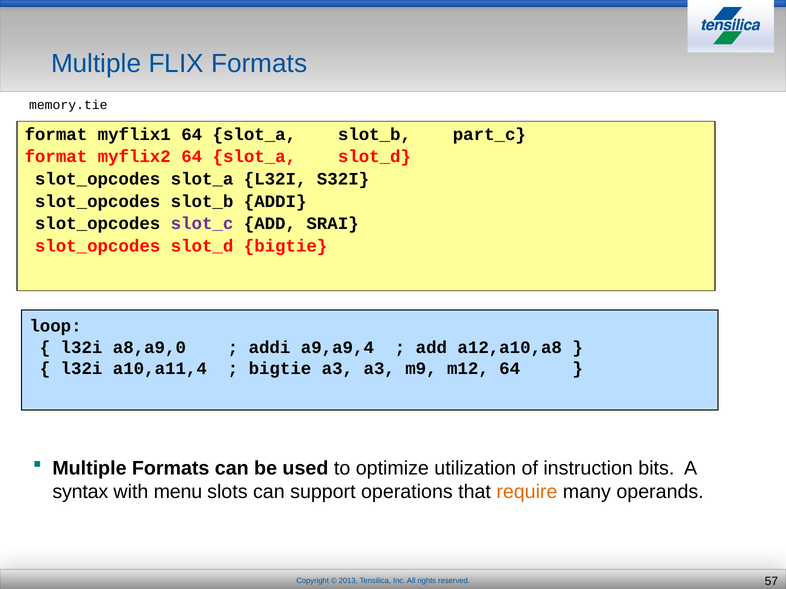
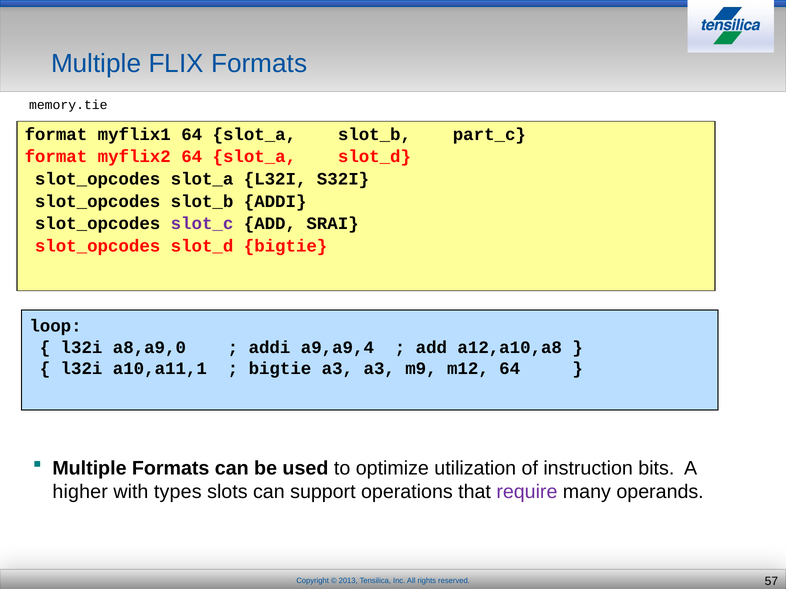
a10,a11,4: a10,a11,4 -> a10,a11,1 (160, 369)
syntax: syntax -> higher (80, 492)
menu: menu -> types (178, 492)
require colour: orange -> purple (527, 492)
